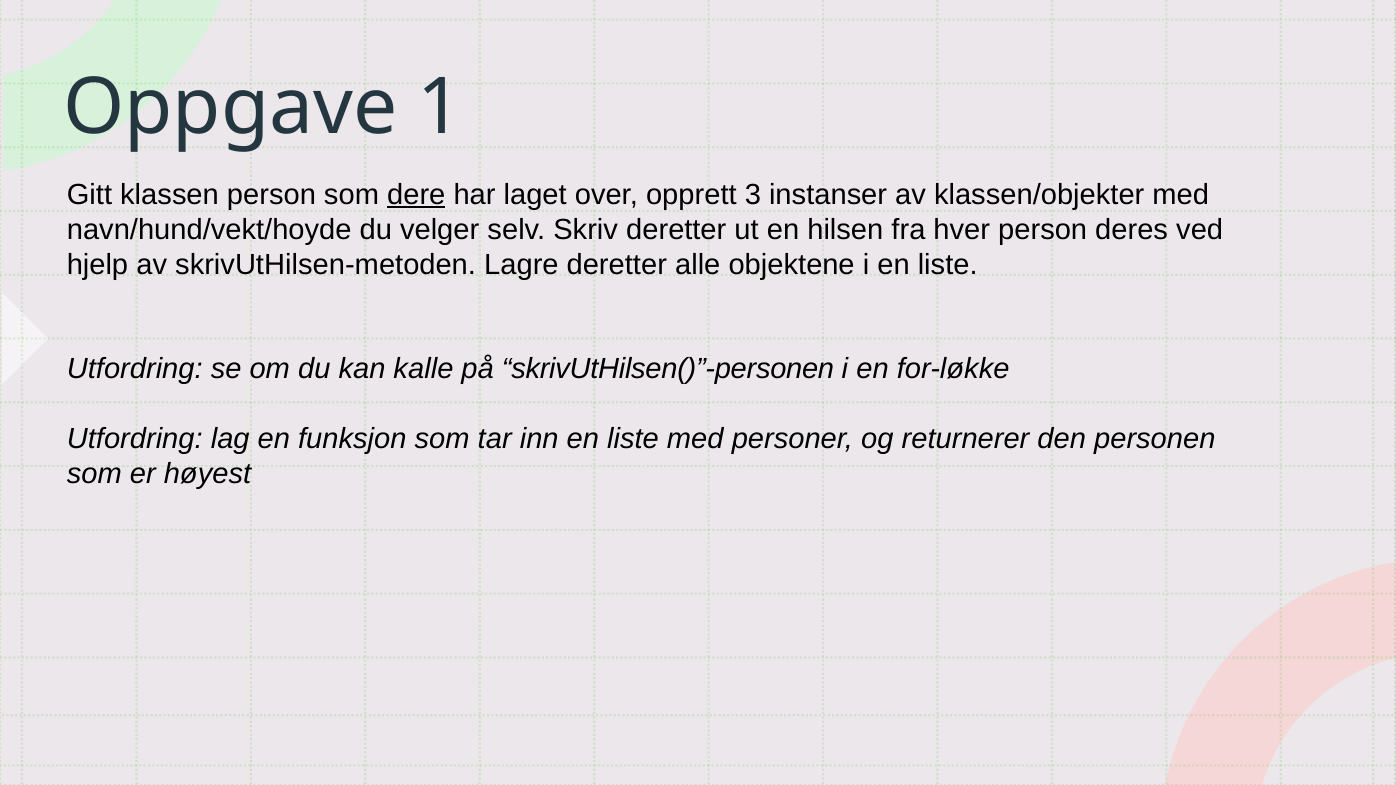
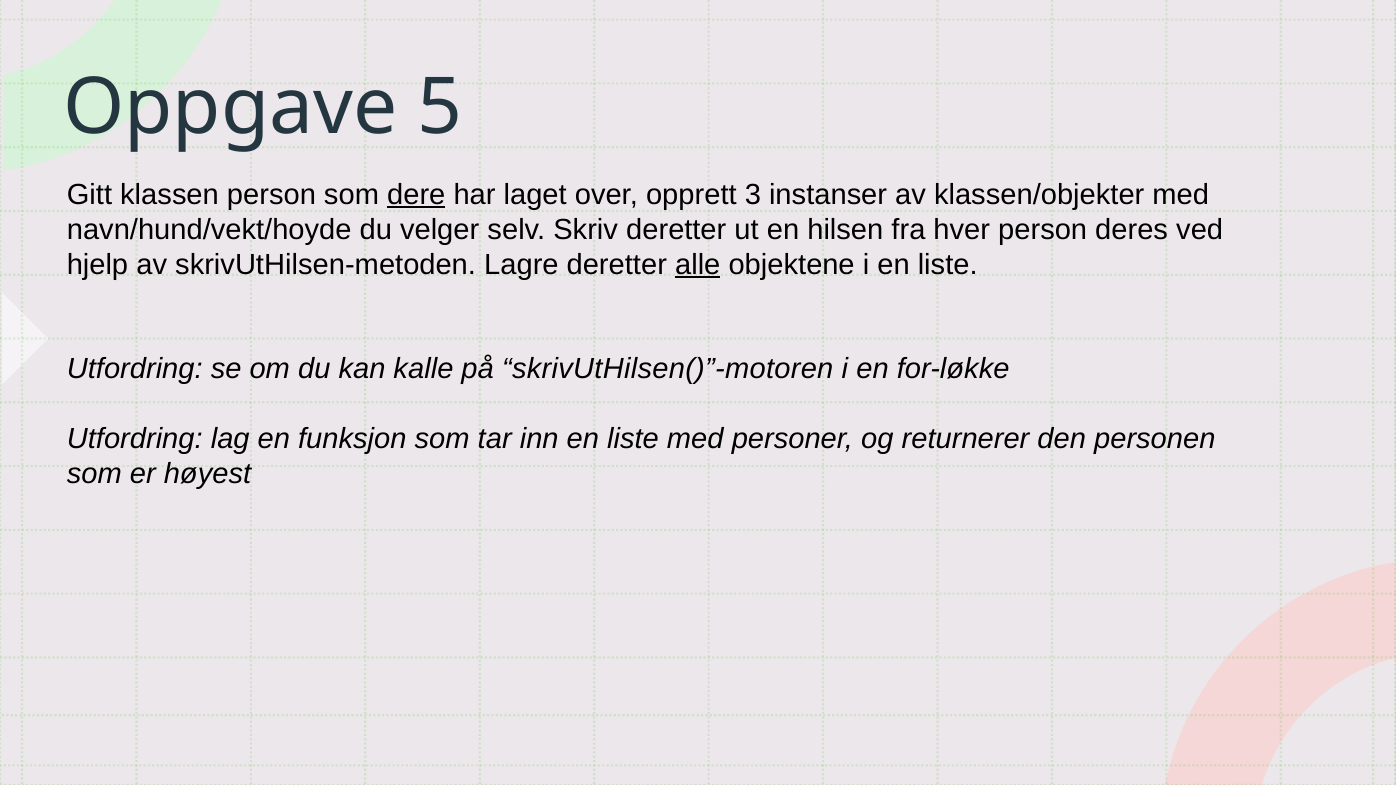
1: 1 -> 5 (440, 107)
alle underline: none -> present (698, 265)
skrivUtHilsen()”-personen: skrivUtHilsen()”-personen -> skrivUtHilsen()”-motoren (668, 369)
